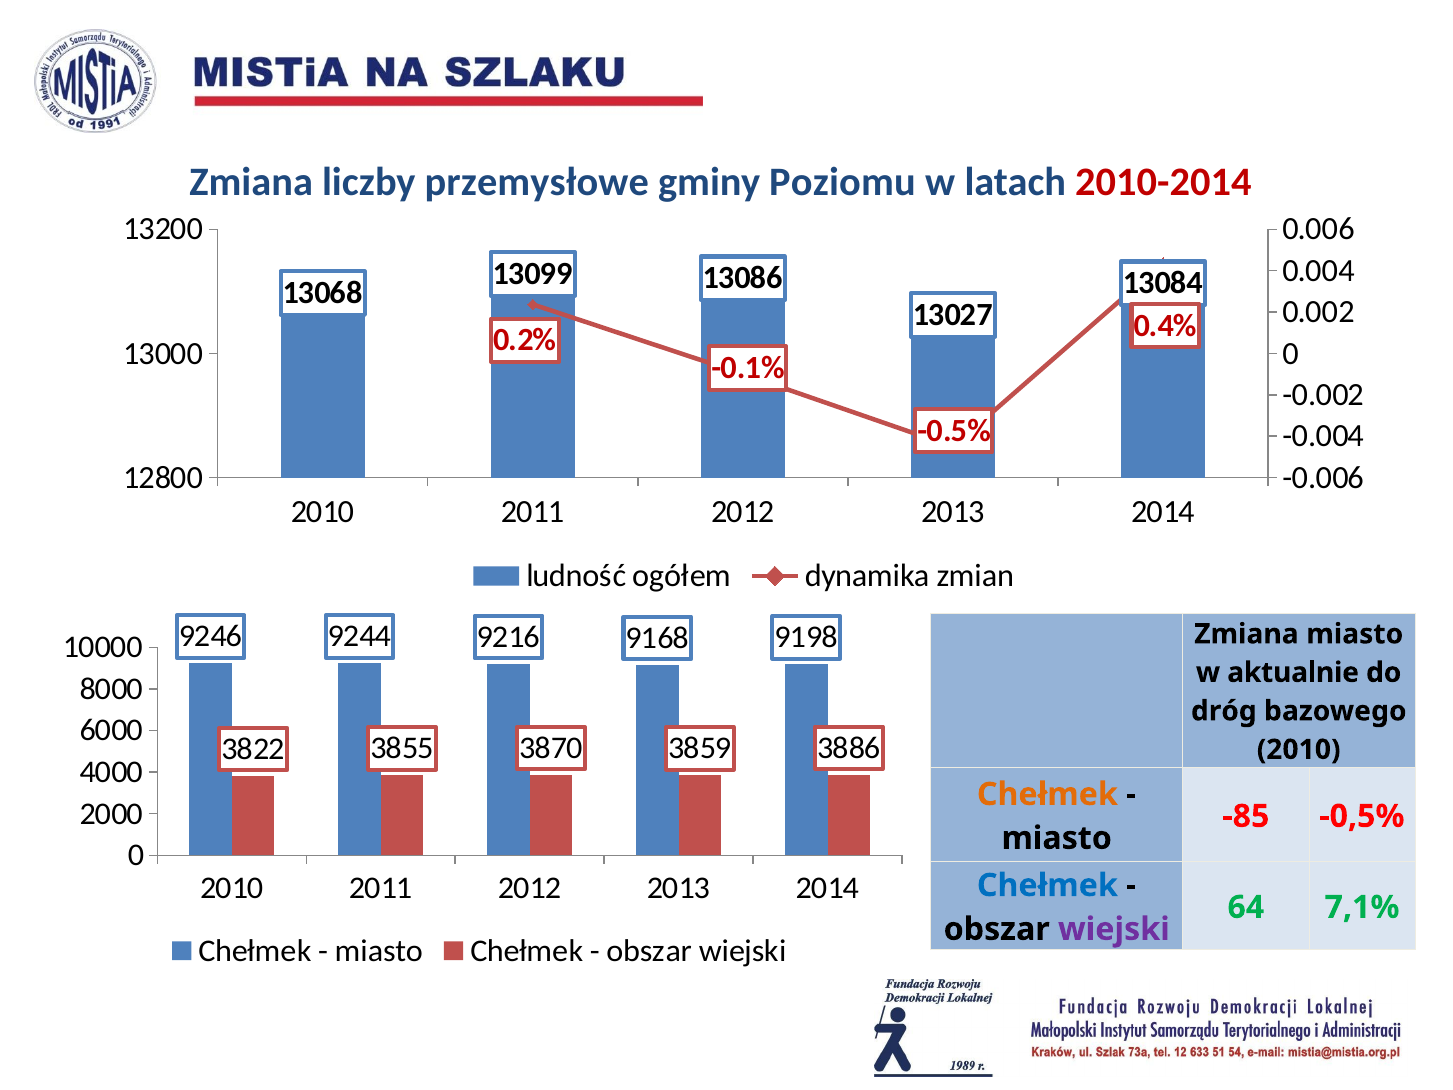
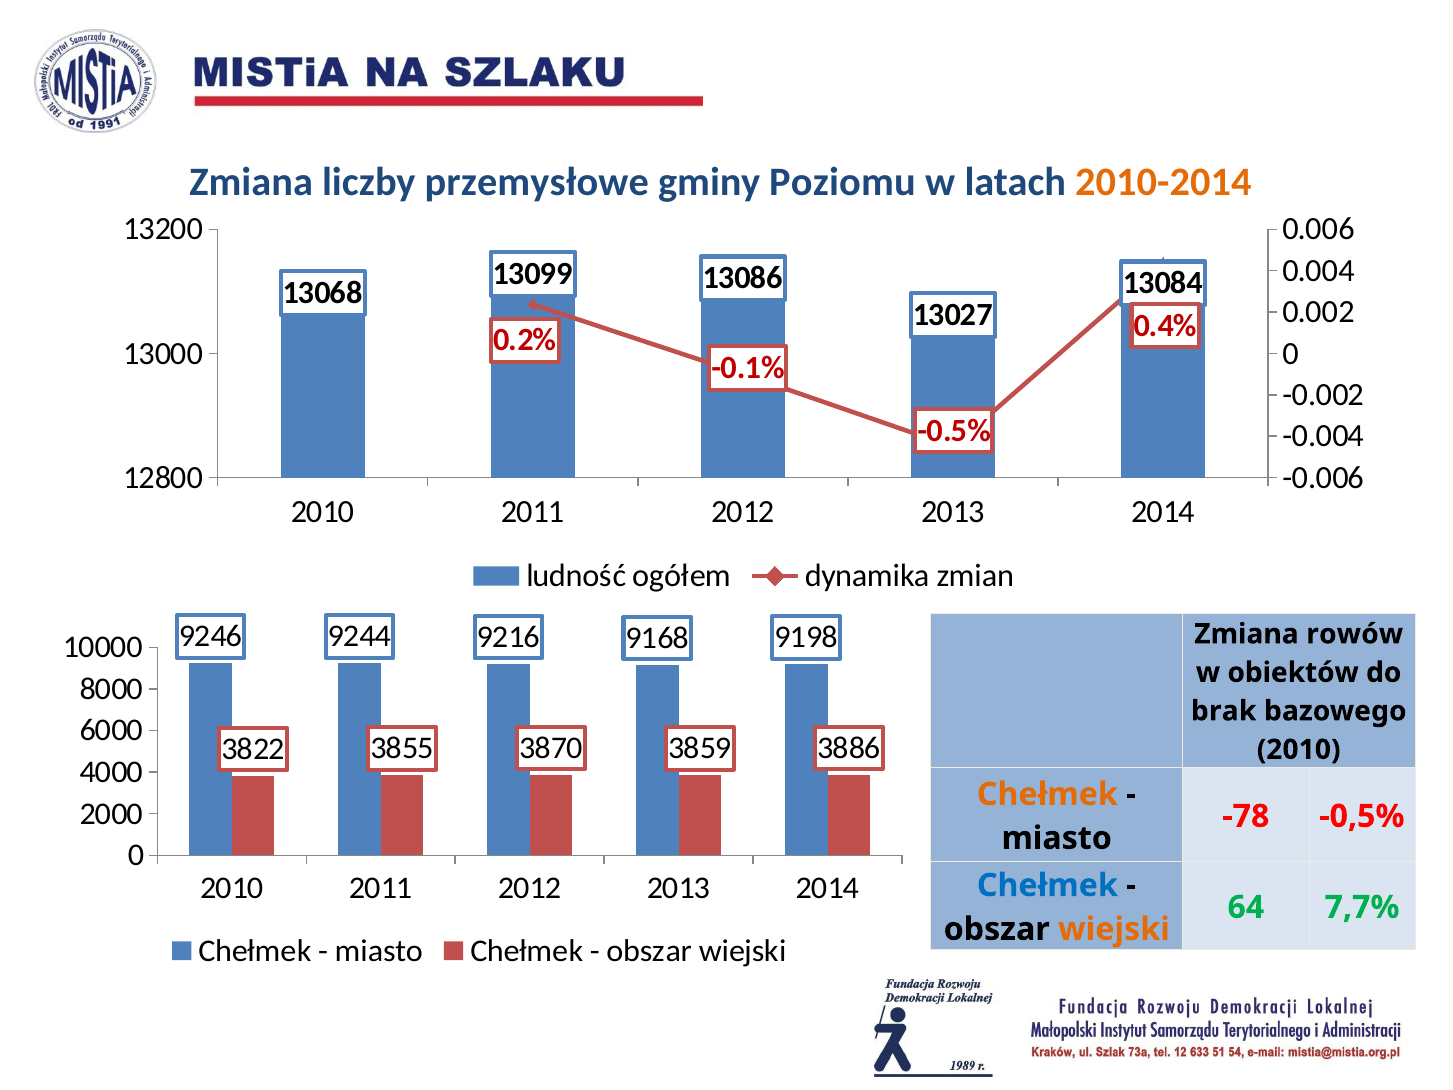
2010-2014 colour: red -> orange (1163, 182)
Zmiana miasto: miasto -> rowów (1355, 634)
aktualnie: aktualnie -> obiektów (1293, 672)
dróg: dróg -> brak (1224, 711)
-85: -85 -> -78 (1246, 816)
7,1%: 7,1% -> 7,7% (1362, 907)
wiejski colour: purple -> orange (1114, 929)
